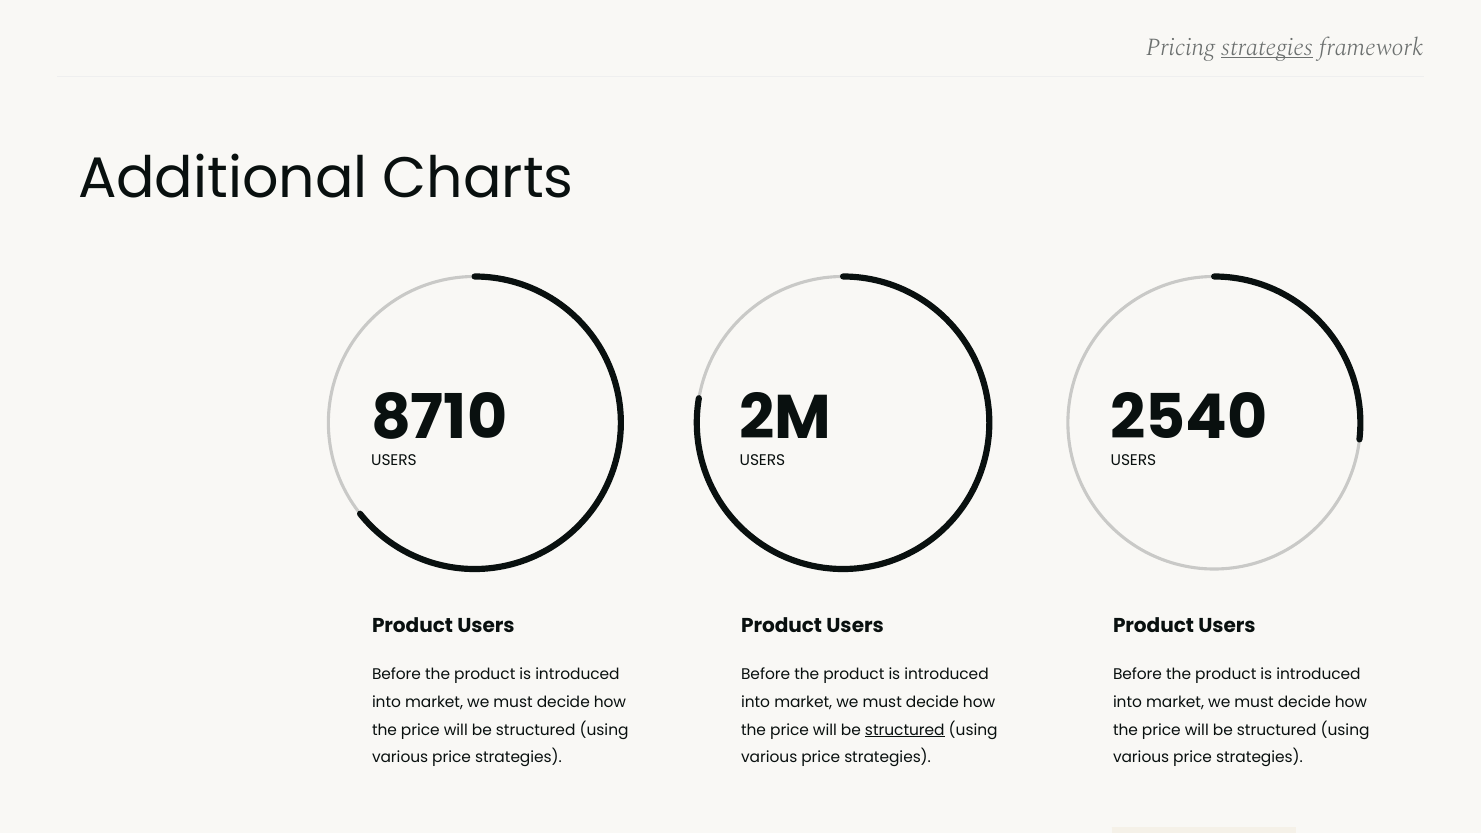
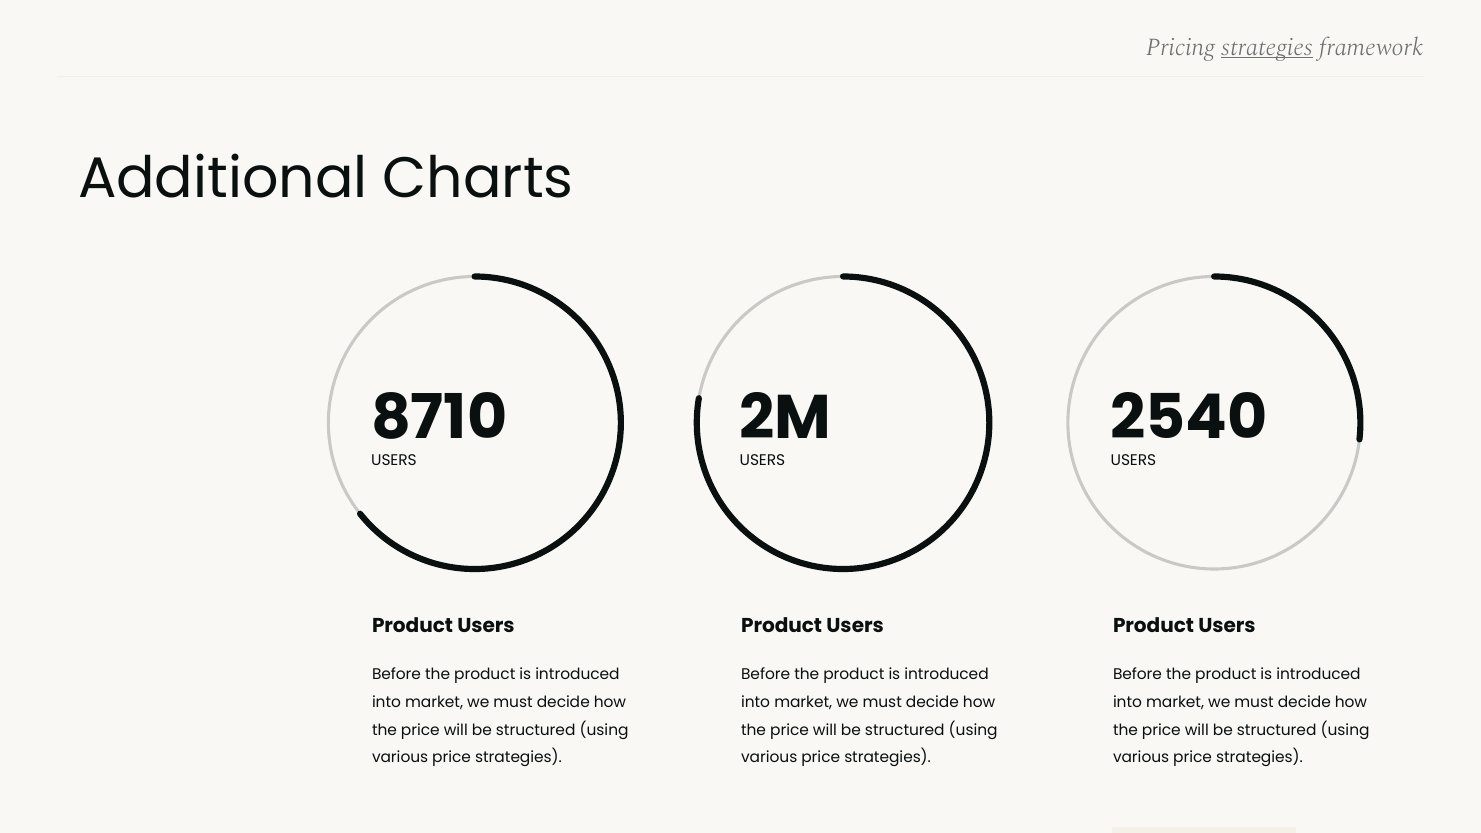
structured underline: present -> none (905, 730)
